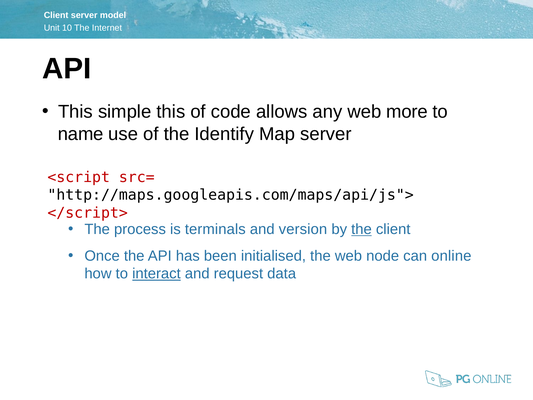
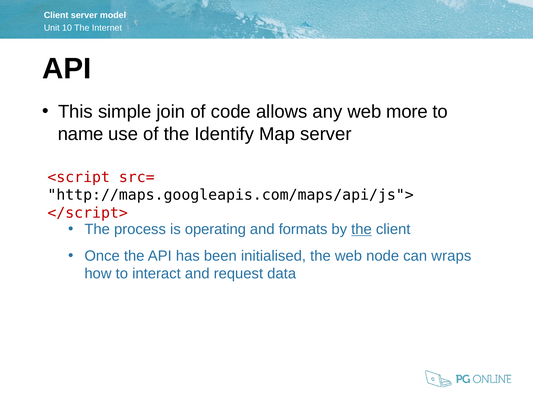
simple this: this -> join (171, 112)
terminals: terminals -> operating (215, 229)
version: version -> formats (303, 229)
online: online -> wraps (451, 256)
interact underline: present -> none (156, 274)
